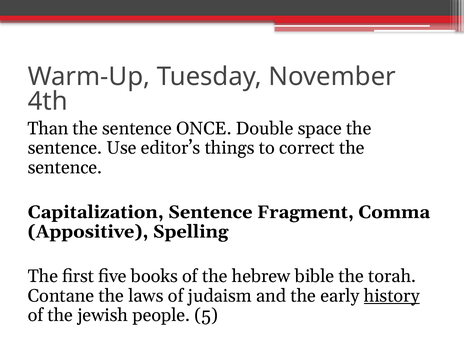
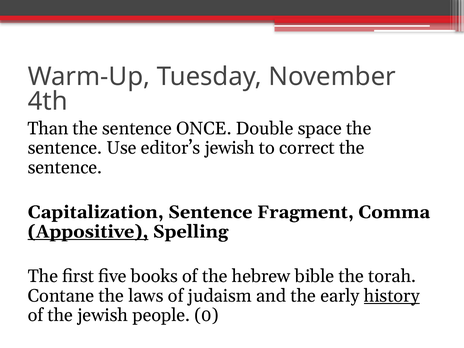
editor’s things: things -> jewish (230, 148)
Appositive underline: none -> present (88, 232)
5: 5 -> 0 (206, 315)
